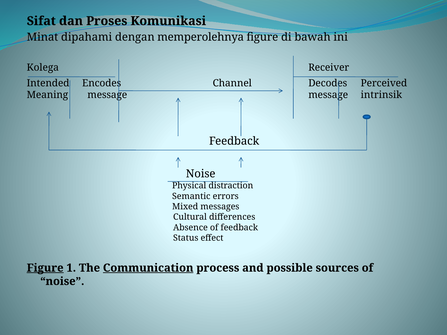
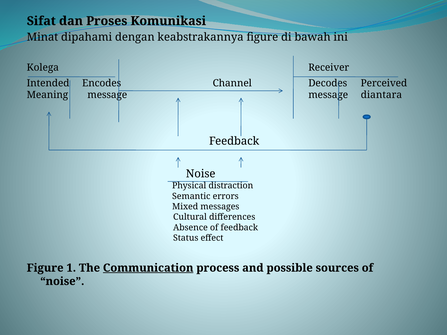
memperolehnya: memperolehnya -> keabstrakannya (201, 37)
intrinsik: intrinsik -> diantara (381, 95)
Figure underline: present -> none (45, 268)
